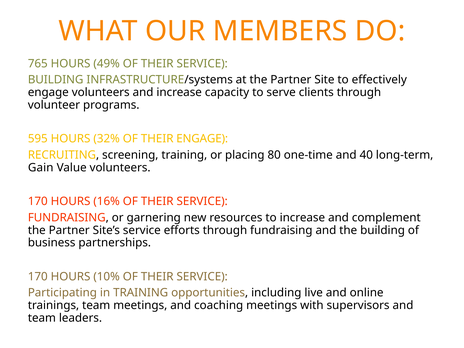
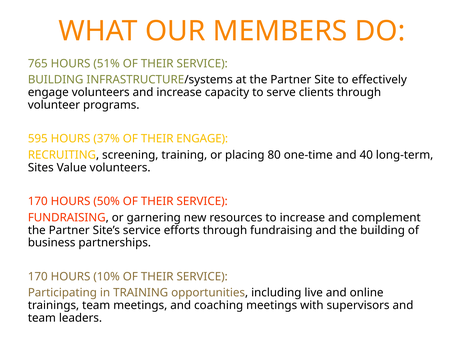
49%: 49% -> 51% (107, 64)
32%: 32% -> 37% (107, 139)
Gain: Gain -> Sites (41, 168)
16%: 16% -> 50% (107, 201)
